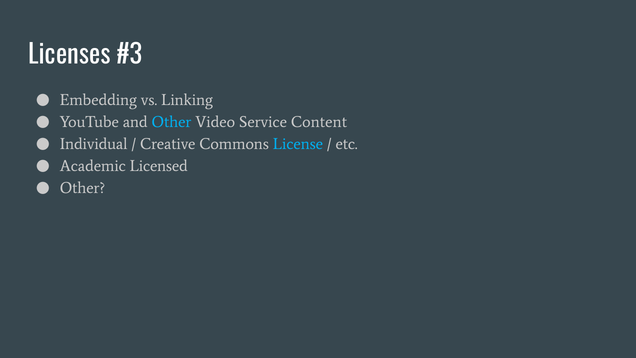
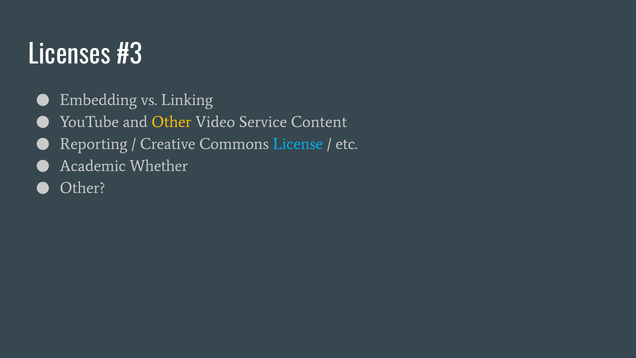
Other colour: light blue -> yellow (172, 122)
Individual: Individual -> Reporting (94, 144)
Licensed: Licensed -> Whether (159, 166)
